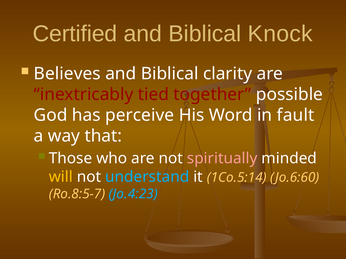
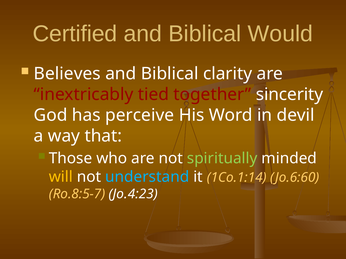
Knock: Knock -> Would (280, 34)
possible: possible -> sincerity (290, 95)
fault: fault -> devil (296, 115)
spiritually colour: pink -> light green (222, 159)
1Co.5:14: 1Co.5:14 -> 1Co.1:14 (237, 178)
Jo.4:23 colour: light blue -> white (133, 194)
